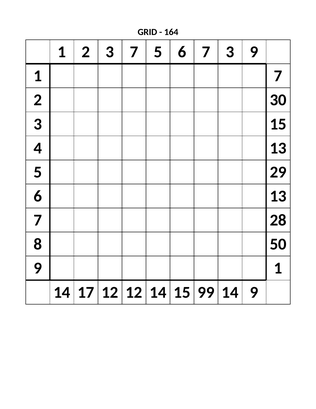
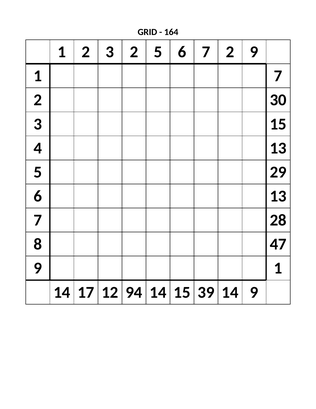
3 7: 7 -> 2 (134, 52)
6 7 3: 3 -> 2 (230, 52)
50: 50 -> 47 (278, 244)
12 12: 12 -> 94 (134, 292)
99: 99 -> 39 (206, 292)
